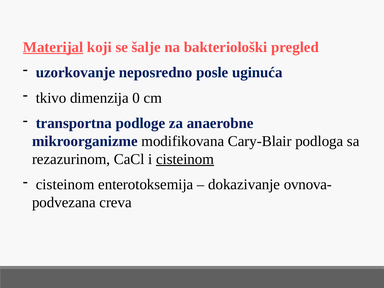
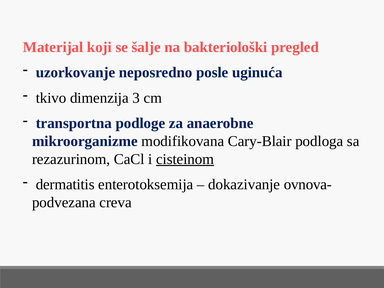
Materijal underline: present -> none (53, 47)
0: 0 -> 3 (136, 98)
cisteinom: cisteinom -> dermatitis (65, 185)
